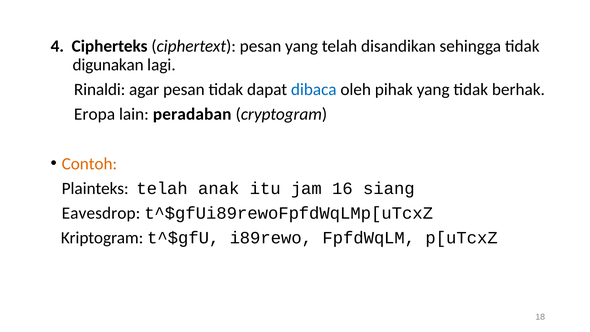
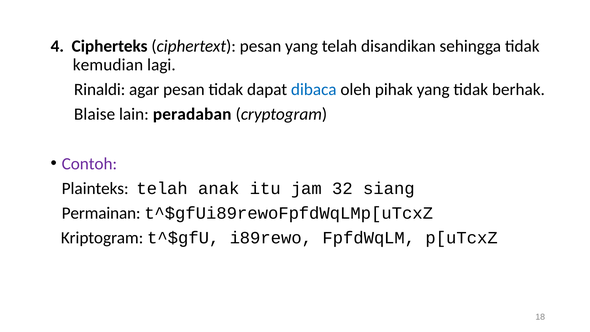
digunakan: digunakan -> kemudian (108, 65)
Eropa: Eropa -> Blaise (95, 114)
Contoh colour: orange -> purple (89, 164)
16: 16 -> 32 (343, 188)
Eavesdrop: Eavesdrop -> Permainan (101, 213)
